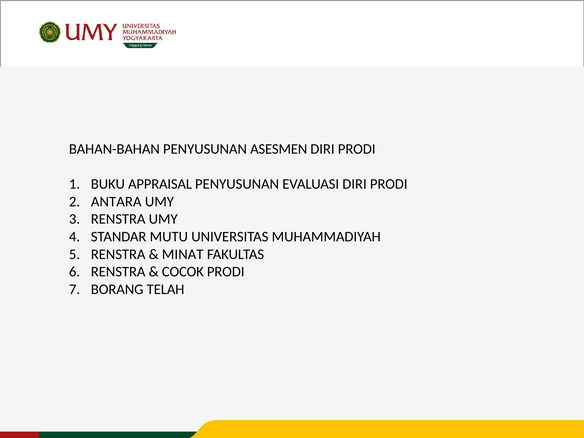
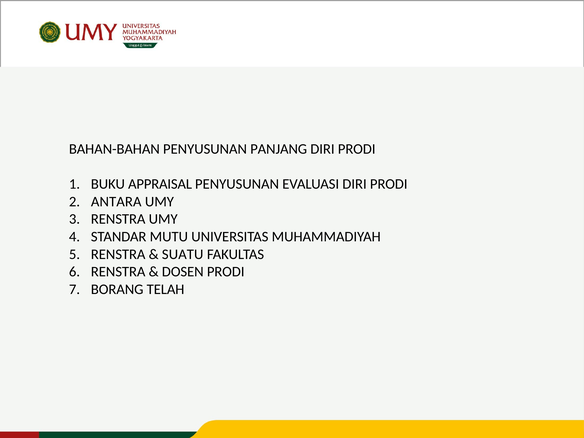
ASESMEN: ASESMEN -> PANJANG (279, 149)
MINAT: MINAT -> SUATU (183, 254)
COCOK: COCOK -> DOSEN (183, 272)
